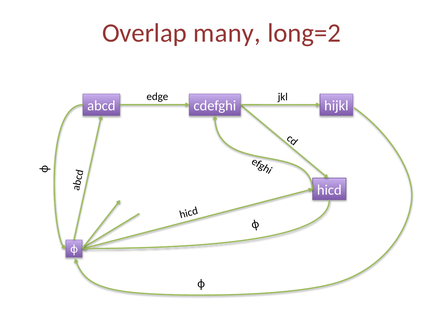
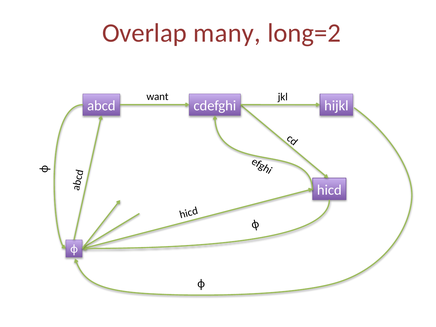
edge: edge -> want (157, 97)
